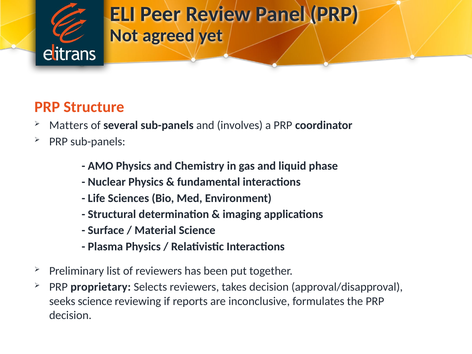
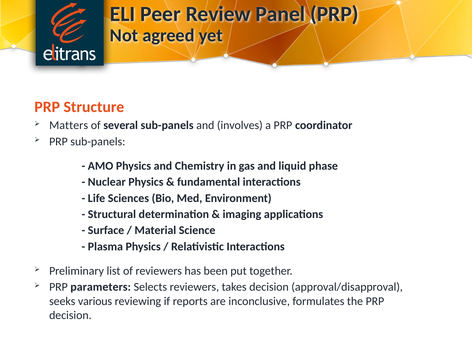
proprietary: proprietary -> parameters (101, 287)
seeks science: science -> various (95, 301)
